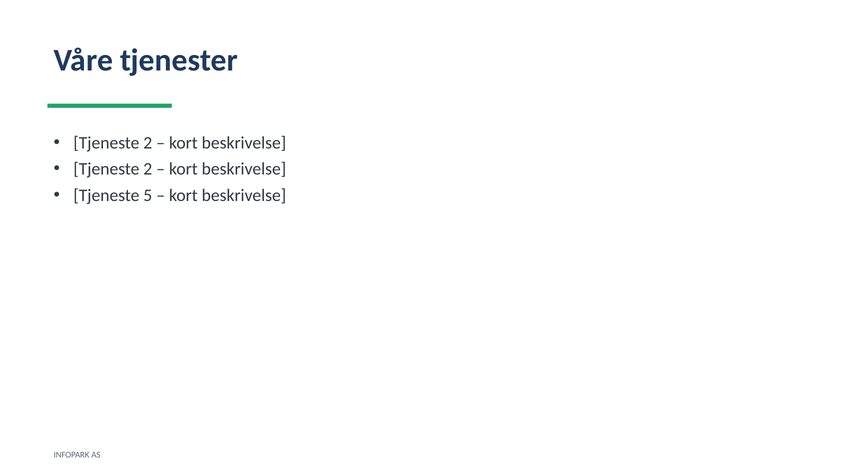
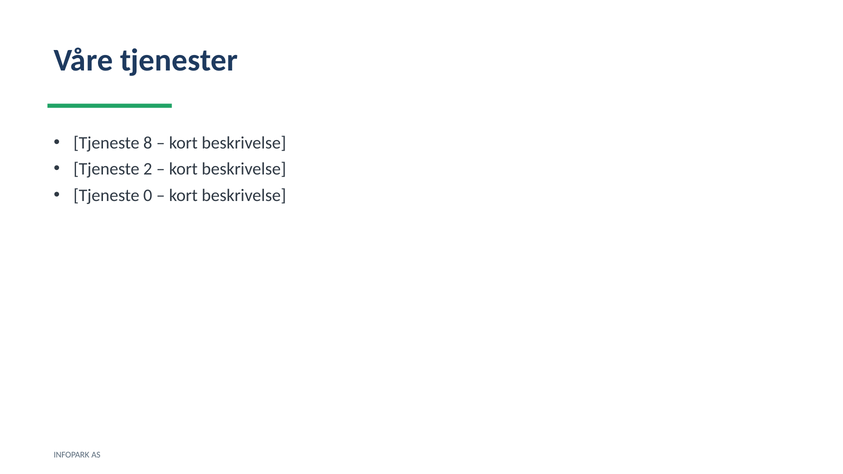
2: 2 -> 8 (148, 143)
5: 5 -> 0 (148, 195)
